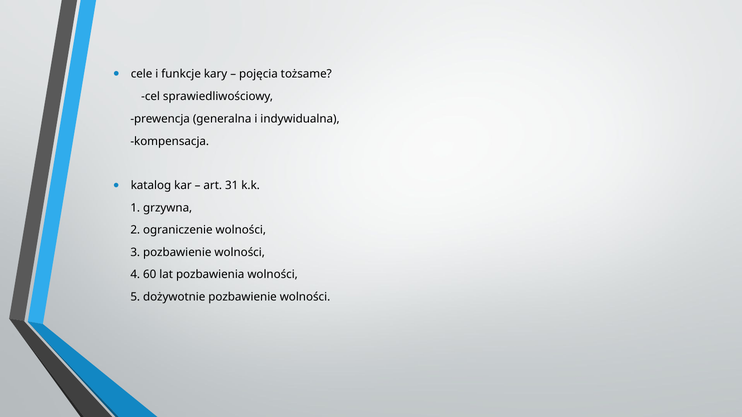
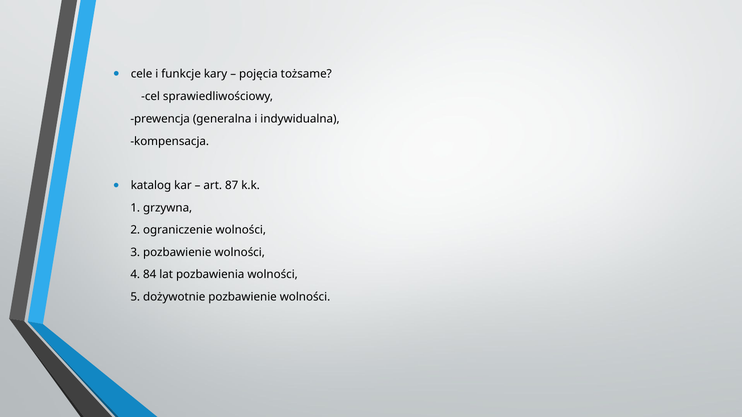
31: 31 -> 87 (232, 186)
60: 60 -> 84 (150, 275)
